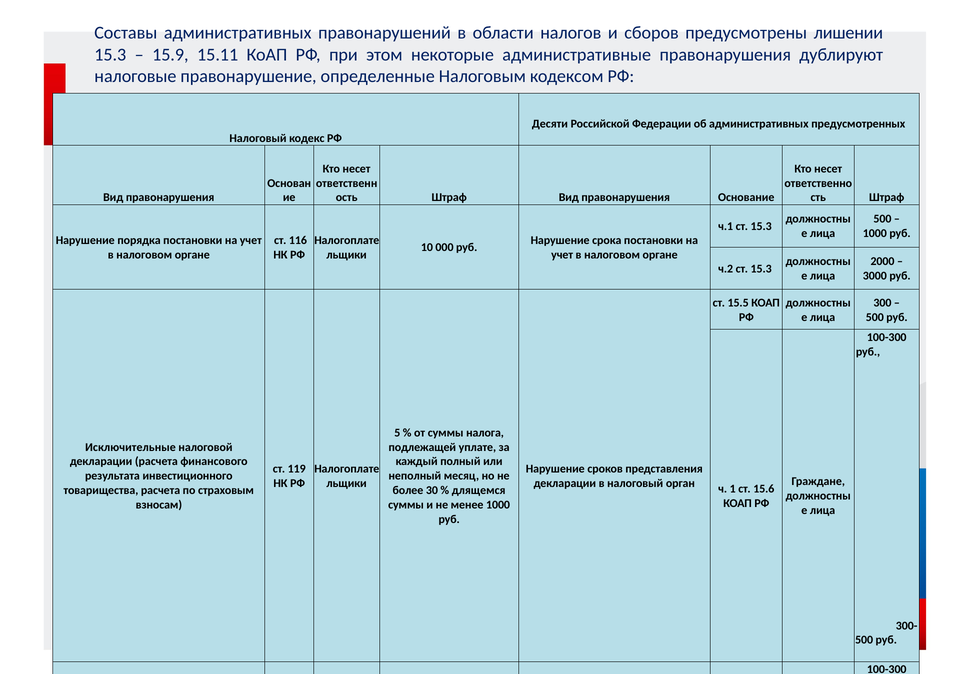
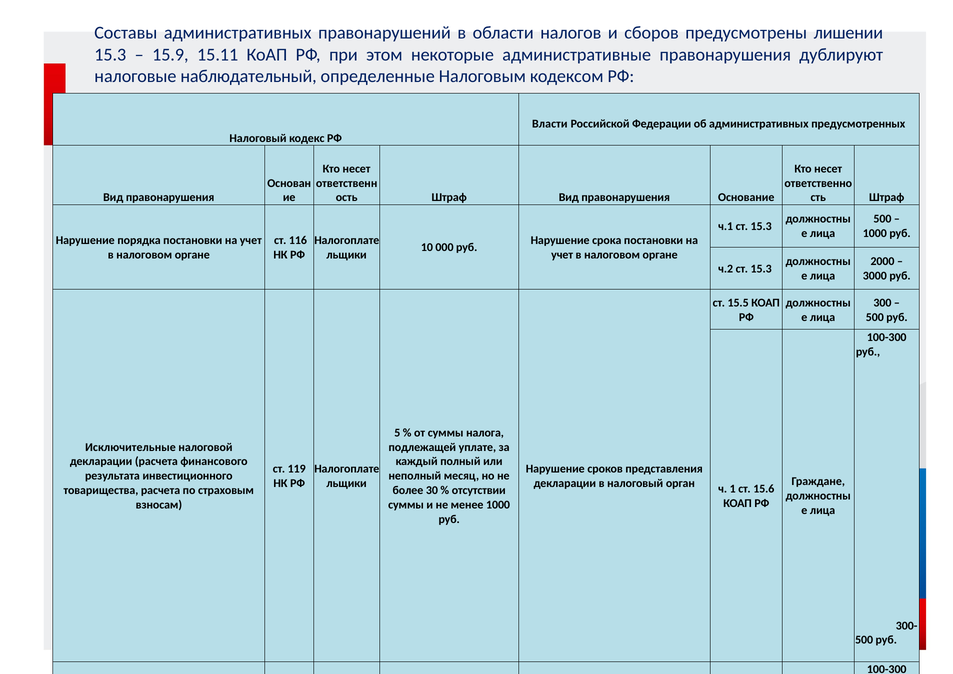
правонарушение: правонарушение -> наблюдательный (249, 76)
Десяти: Десяти -> Власти (550, 124)
длящемся: длящемся -> отсутствии (479, 490)
